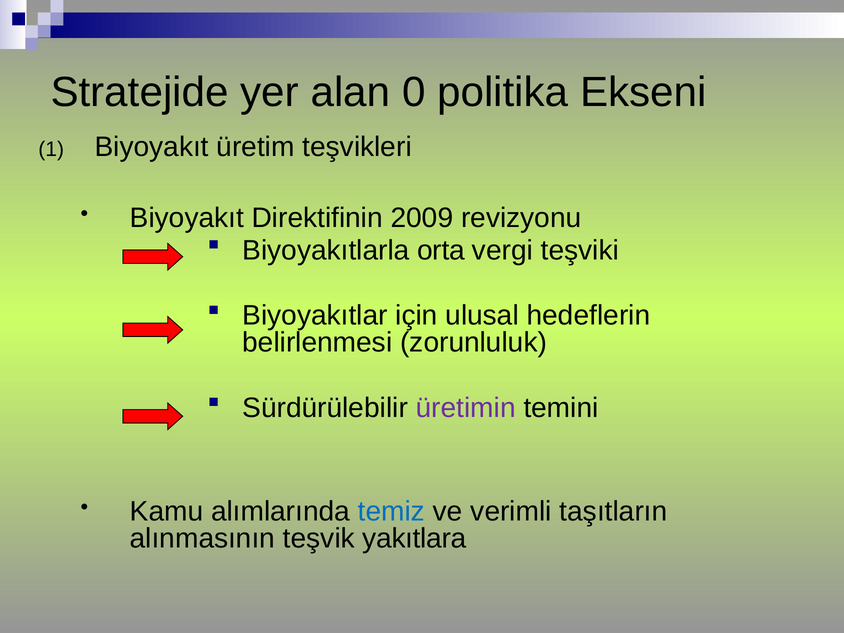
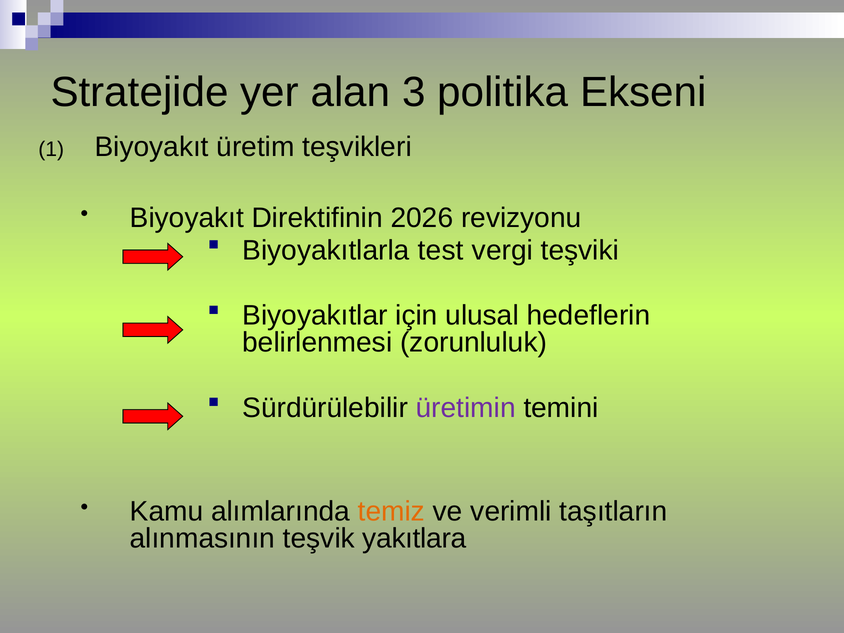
0: 0 -> 3 (414, 93)
2009: 2009 -> 2026 (422, 218)
orta: orta -> test (441, 250)
temiz colour: blue -> orange (391, 511)
